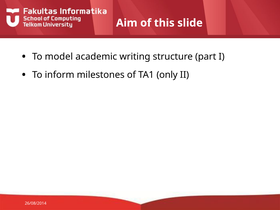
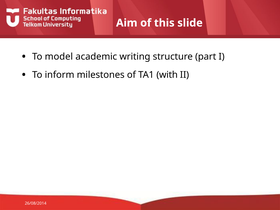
only: only -> with (167, 75)
